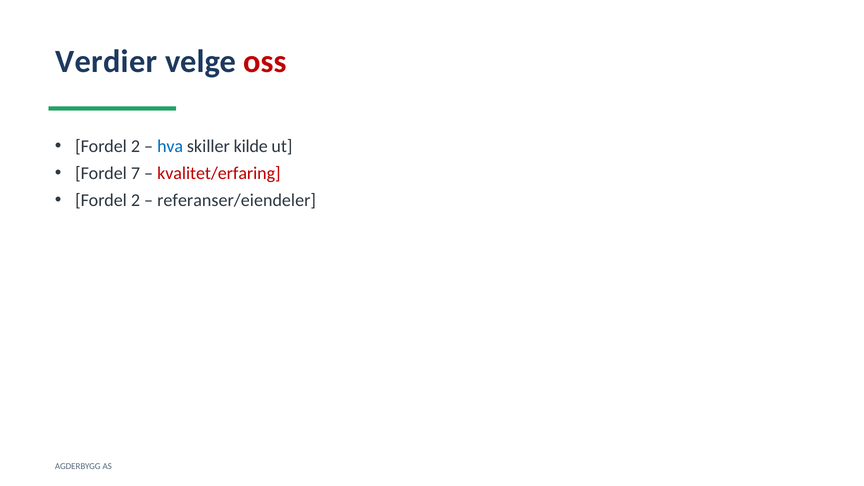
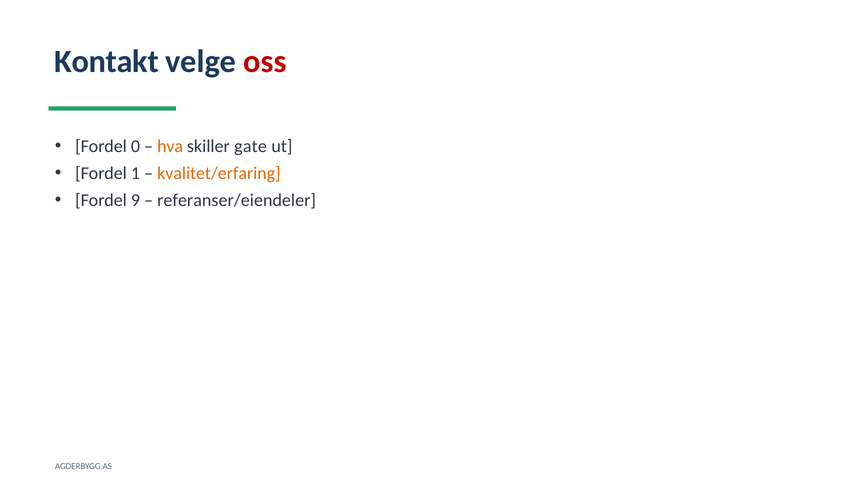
Verdier: Verdier -> Kontakt (107, 62)
2: 2 -> 0 (135, 146)
hva colour: blue -> orange (170, 146)
kilde: kilde -> gate (251, 146)
7: 7 -> 1 (135, 173)
kvalitet/erfaring colour: red -> orange (219, 173)
2: 2 -> 9 (135, 200)
